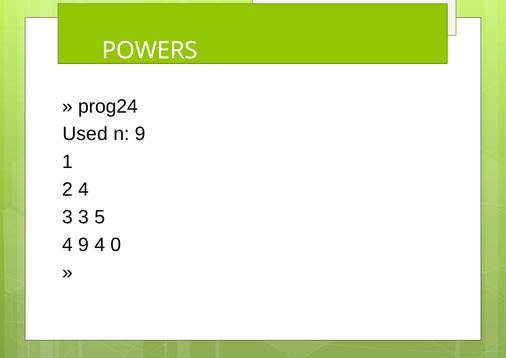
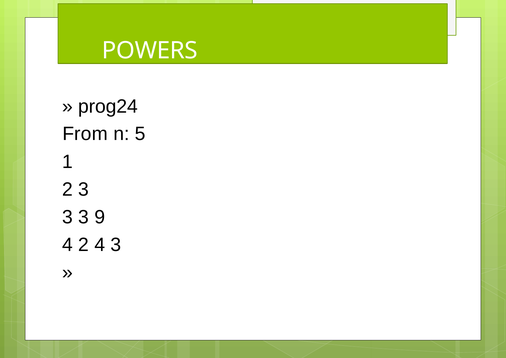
Used: Used -> From (85, 134)
n 9: 9 -> 5 (140, 134)
2 4: 4 -> 3 (84, 189)
5: 5 -> 9 (100, 217)
4 9: 9 -> 2 (84, 244)
4 0: 0 -> 3 (116, 244)
